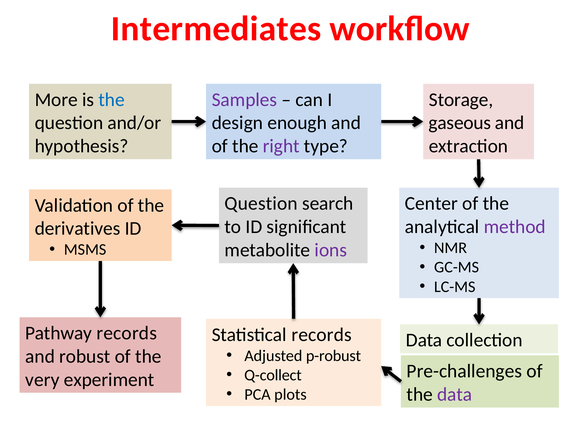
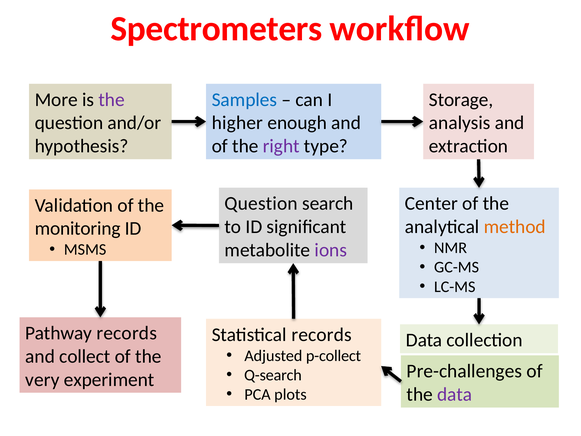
Intermediates: Intermediates -> Spectrometers (216, 29)
the colour: blue -> purple (112, 100)
Samples colour: purple -> blue (244, 100)
design: design -> higher (237, 123)
gaseous: gaseous -> analysis (460, 123)
method colour: purple -> orange (515, 227)
derivatives: derivatives -> monitoring (78, 228)
p-robust: p-robust -> p-collect (333, 356)
robust: robust -> collect (85, 356)
Q-collect: Q-collect -> Q-search (273, 375)
